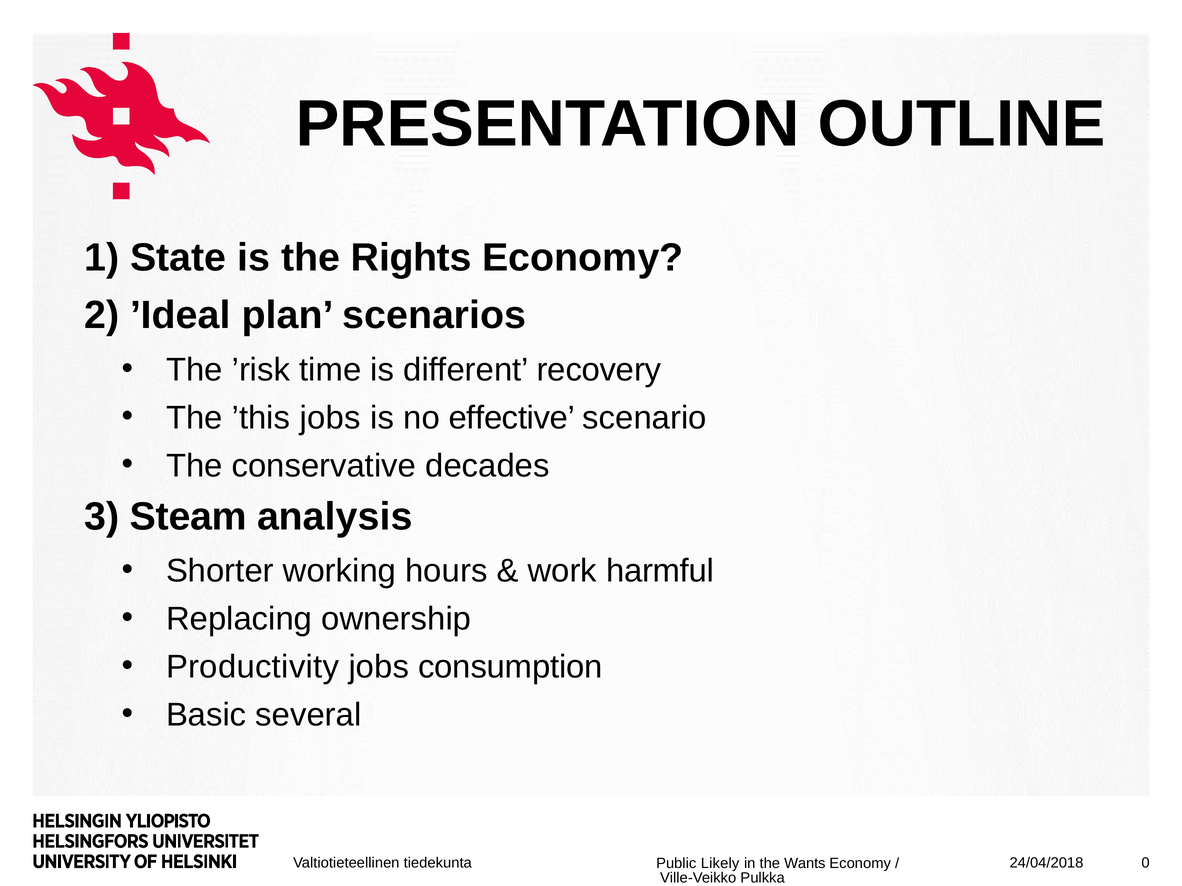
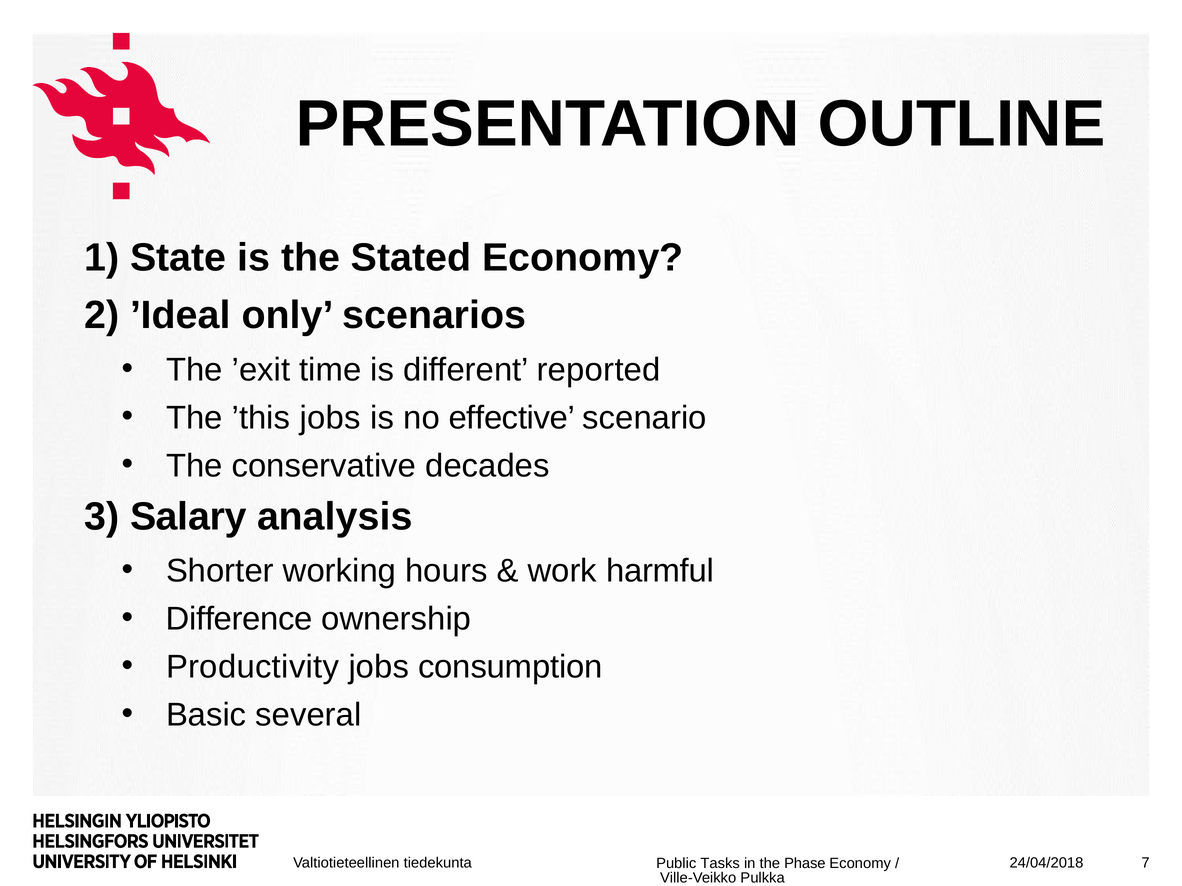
Rights: Rights -> Stated (411, 258)
plan: plan -> only (288, 315)
’risk: ’risk -> ’exit (261, 370)
recovery: recovery -> reported (599, 370)
Steam: Steam -> Salary (188, 517)
Replacing: Replacing -> Difference (239, 619)
Likely: Likely -> Tasks (720, 864)
Wants: Wants -> Phase (805, 864)
0: 0 -> 7 (1145, 864)
